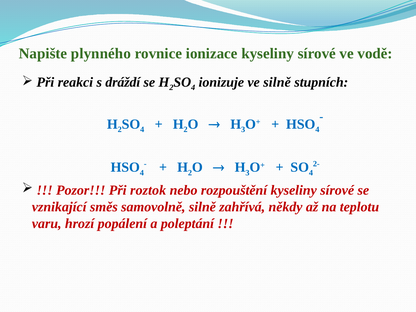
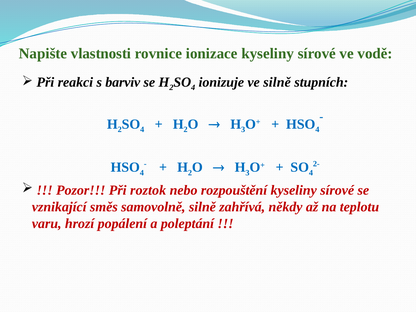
plynného: plynného -> vlastnosti (101, 53)
dráždí: dráždí -> barviv (123, 82)
